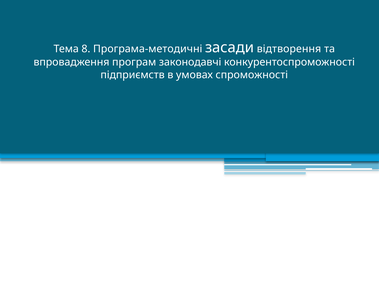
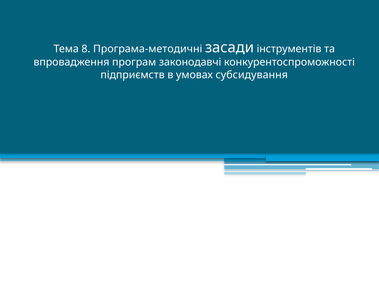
відтворення: відтворення -> інструментів (289, 49)
спроможності: спроможності -> субсидування (252, 75)
